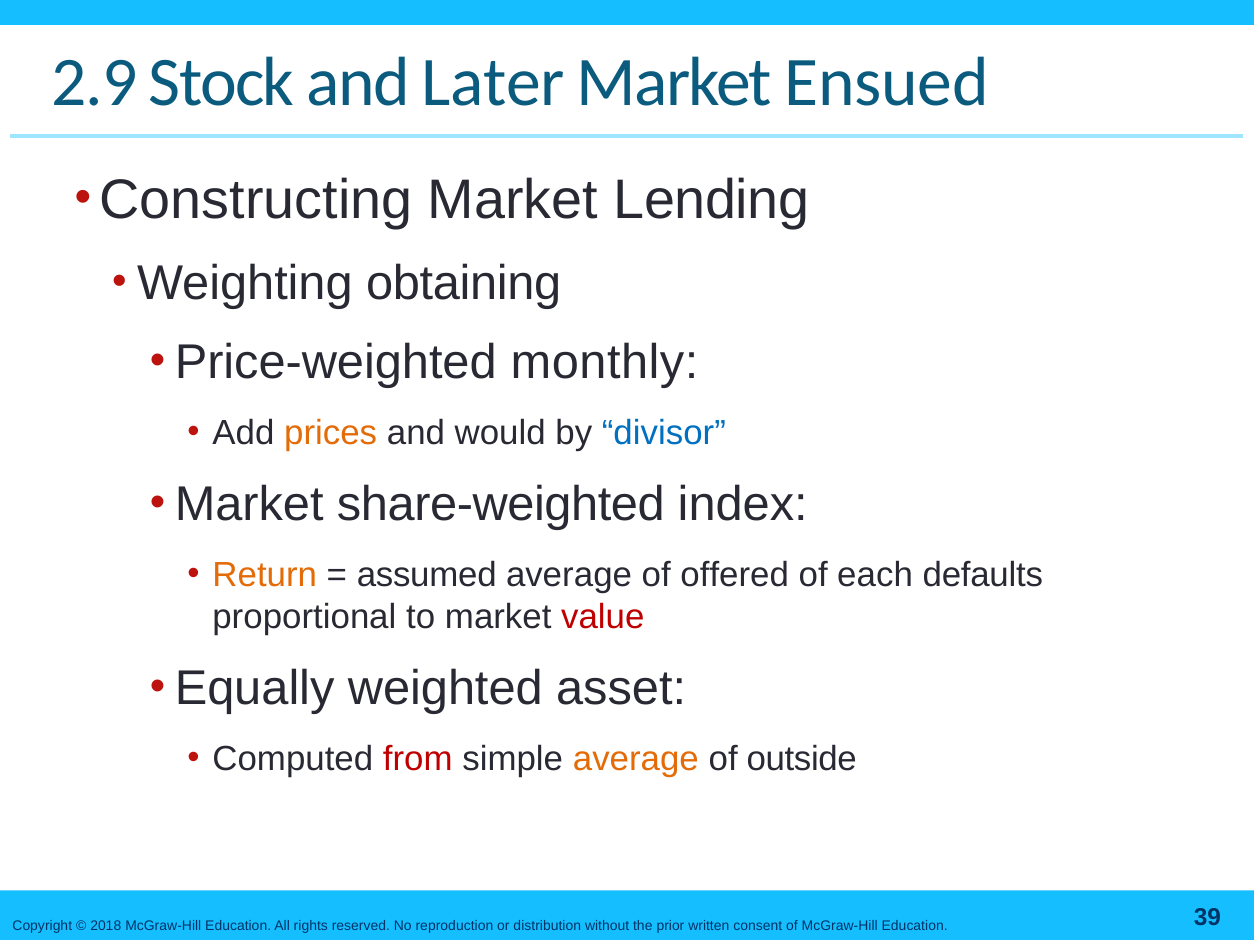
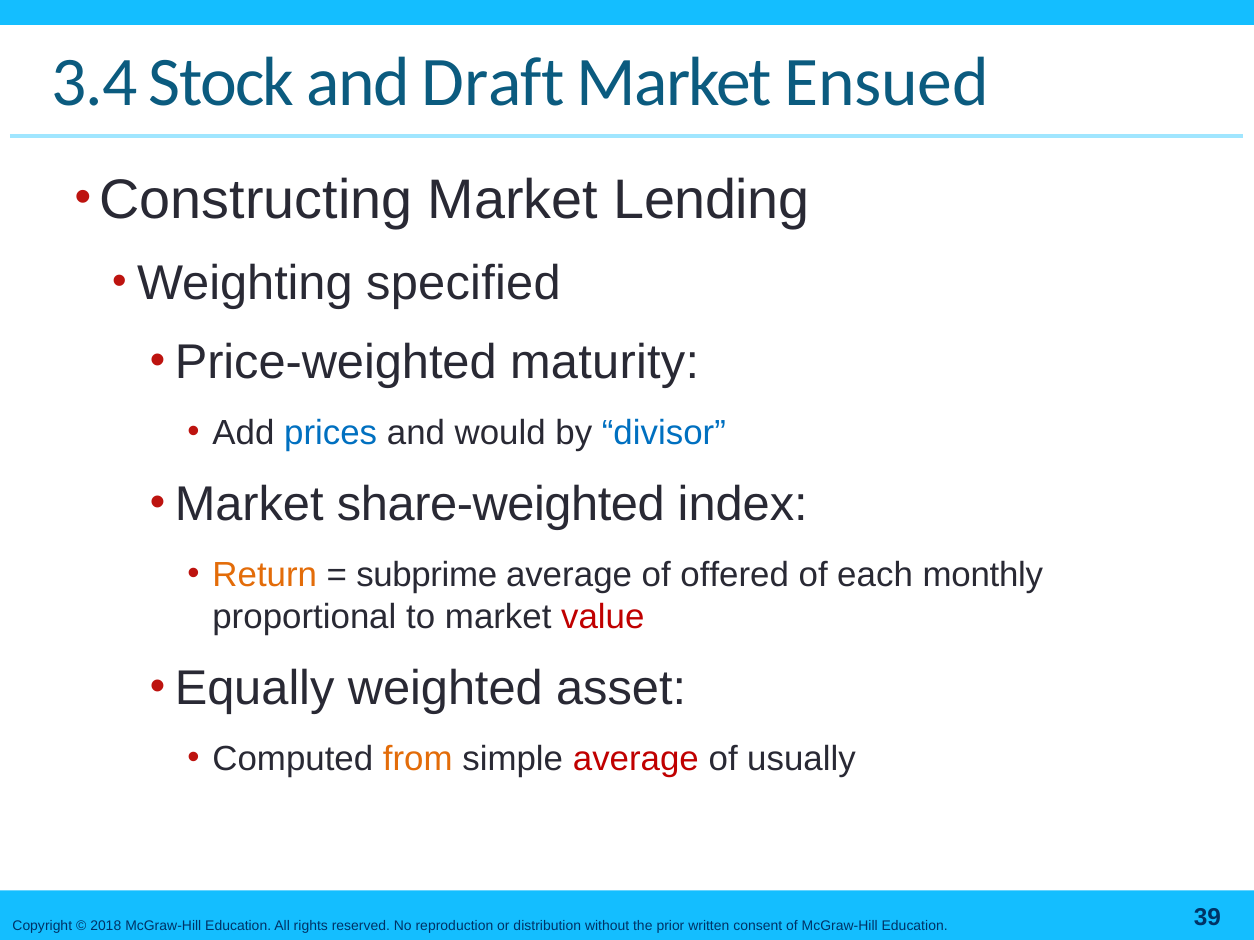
2.9: 2.9 -> 3.4 (95, 83)
Later: Later -> Draft (493, 83)
obtaining: obtaining -> specified (463, 283)
monthly: monthly -> maturity (605, 363)
prices colour: orange -> blue (331, 433)
assumed: assumed -> subprime (427, 575)
defaults: defaults -> monthly (983, 575)
from colour: red -> orange (418, 759)
average colour: orange -> red (636, 759)
outside: outside -> usually (802, 759)
